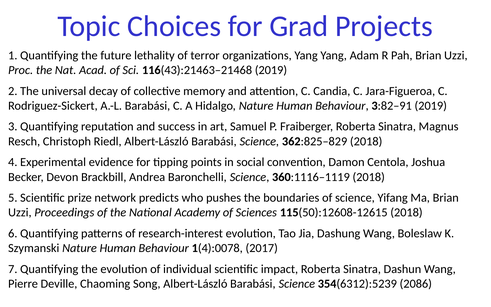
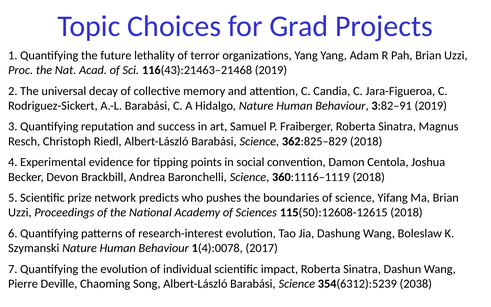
2086: 2086 -> 2038 (416, 284)
